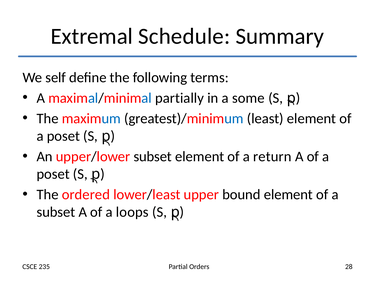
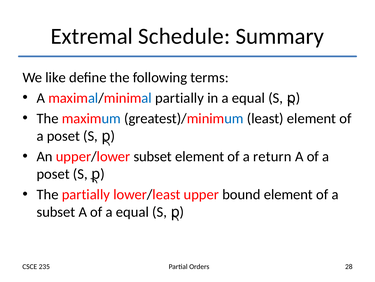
self: self -> like (56, 77)
in a some: some -> equal (248, 98)
The ordered: ordered -> partially (86, 194)
of a loops: loops -> equal (132, 212)
